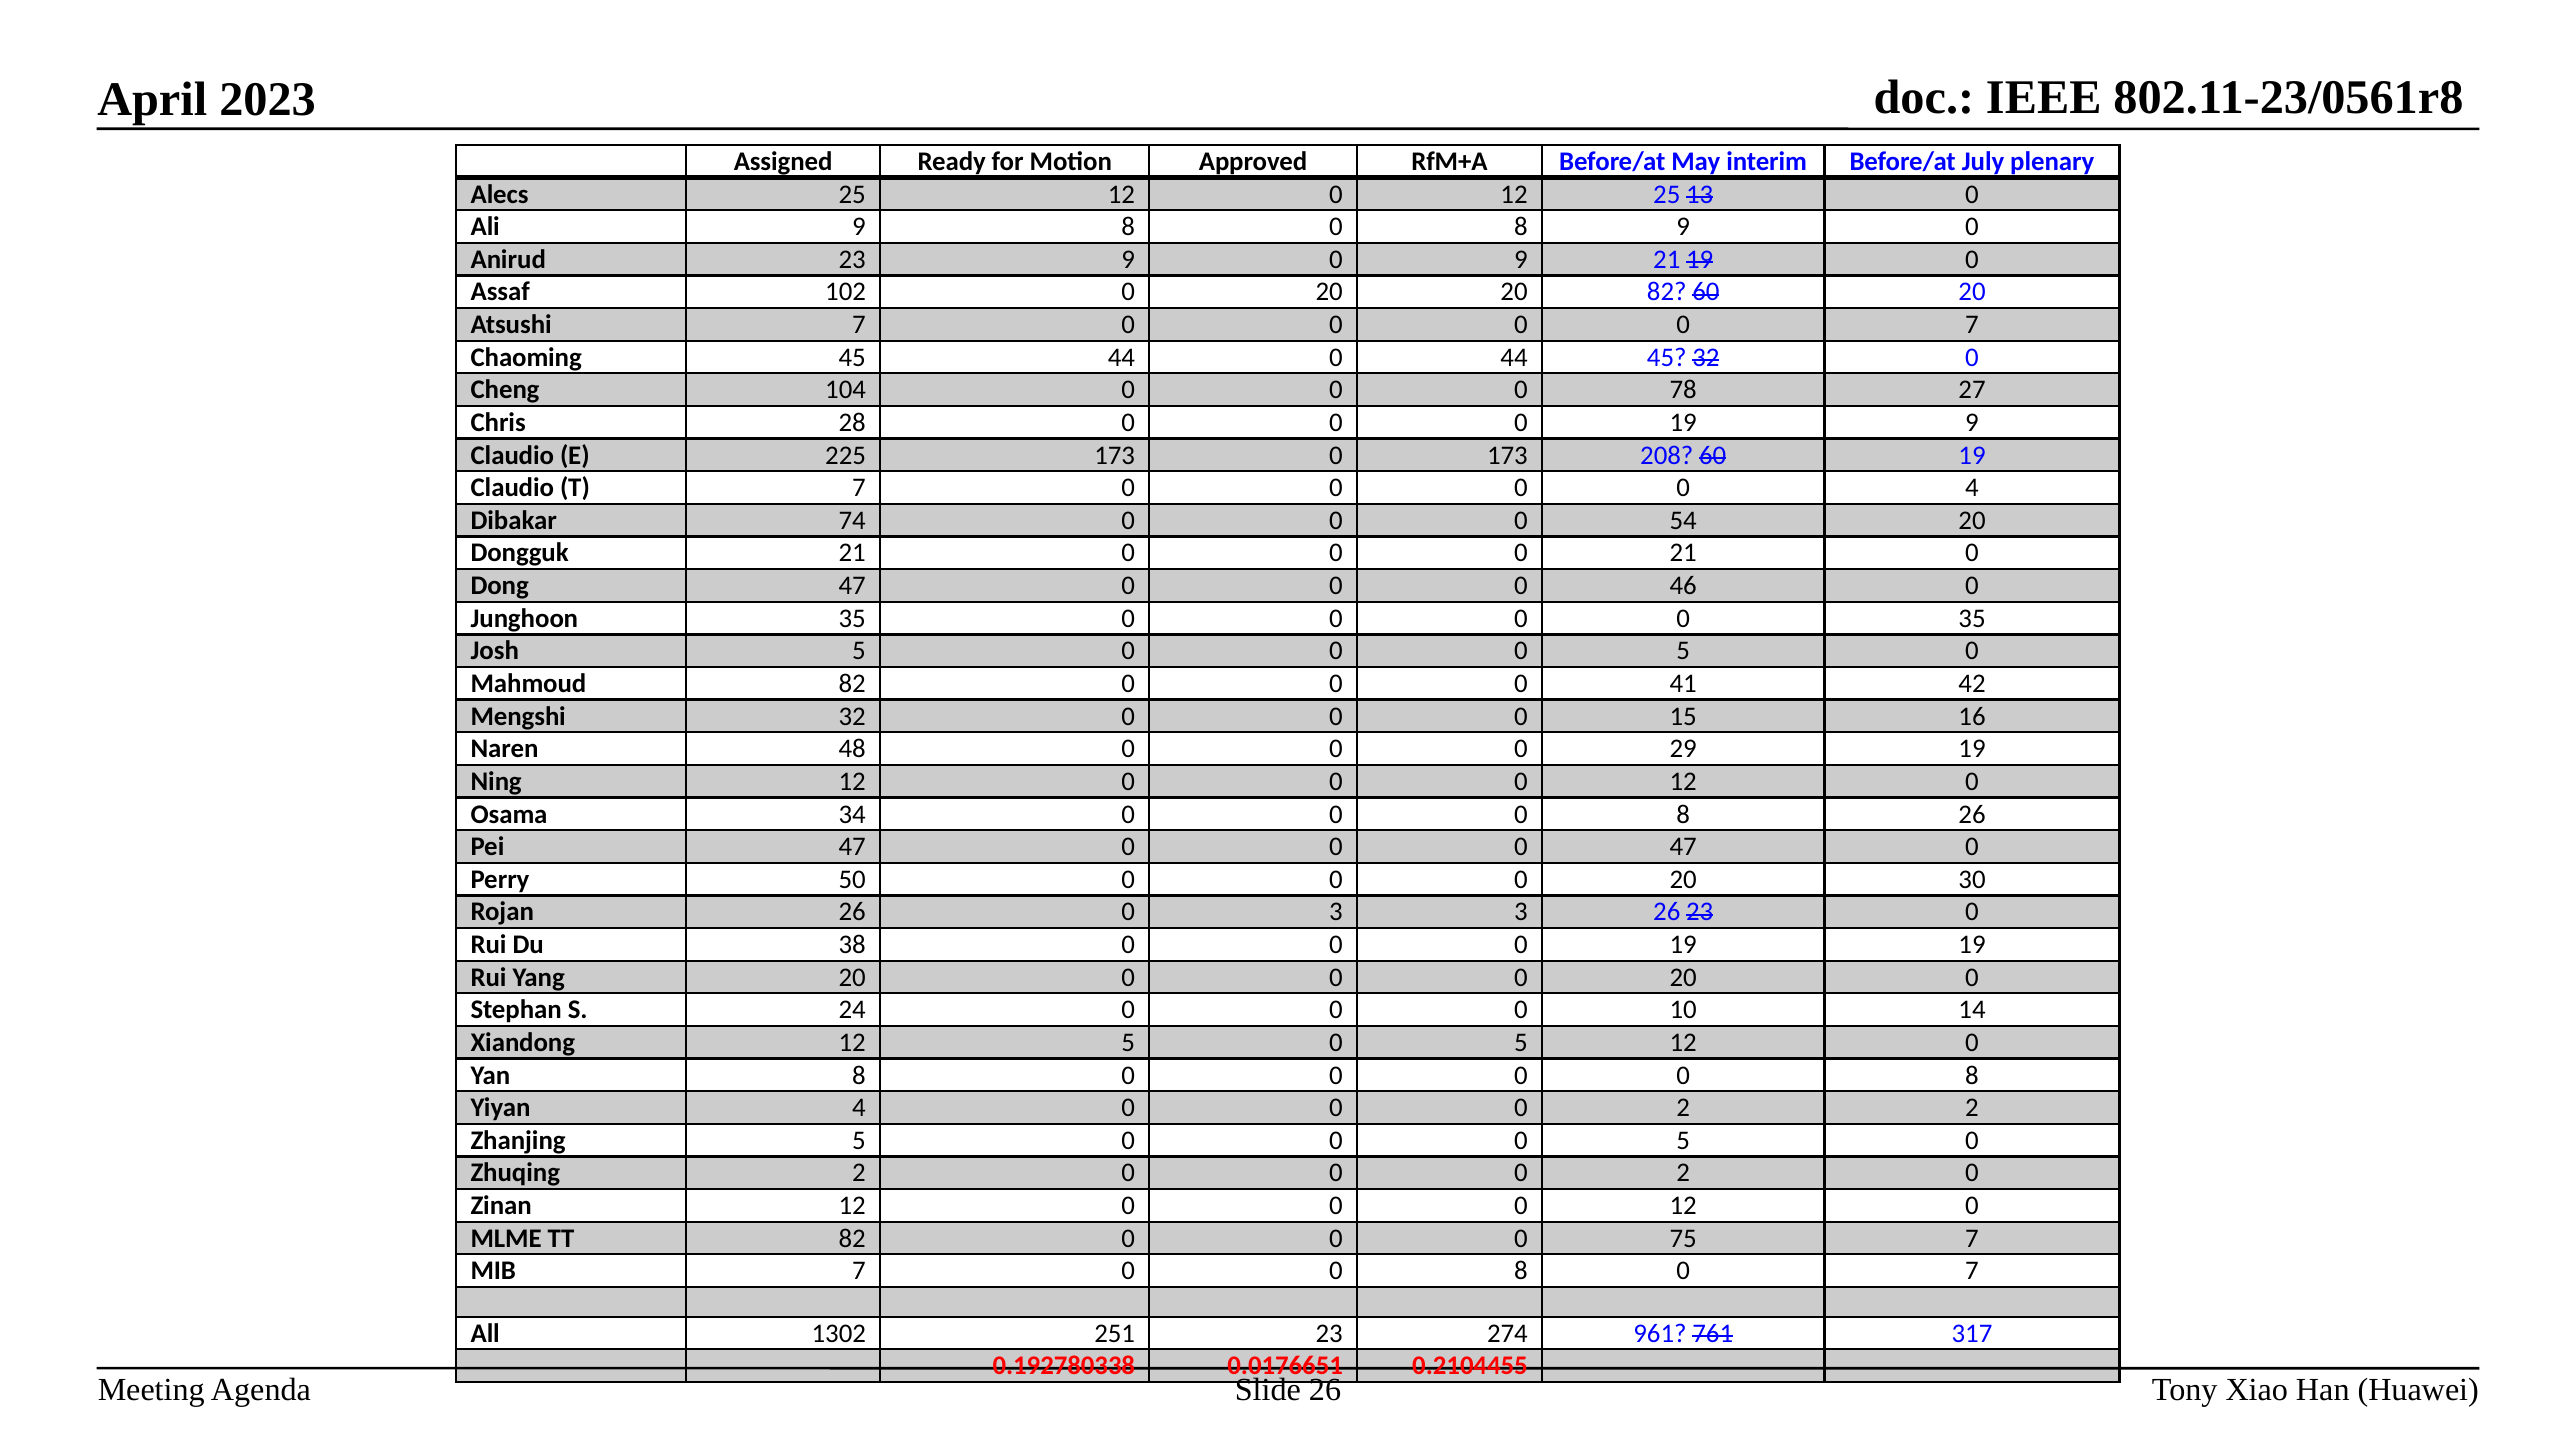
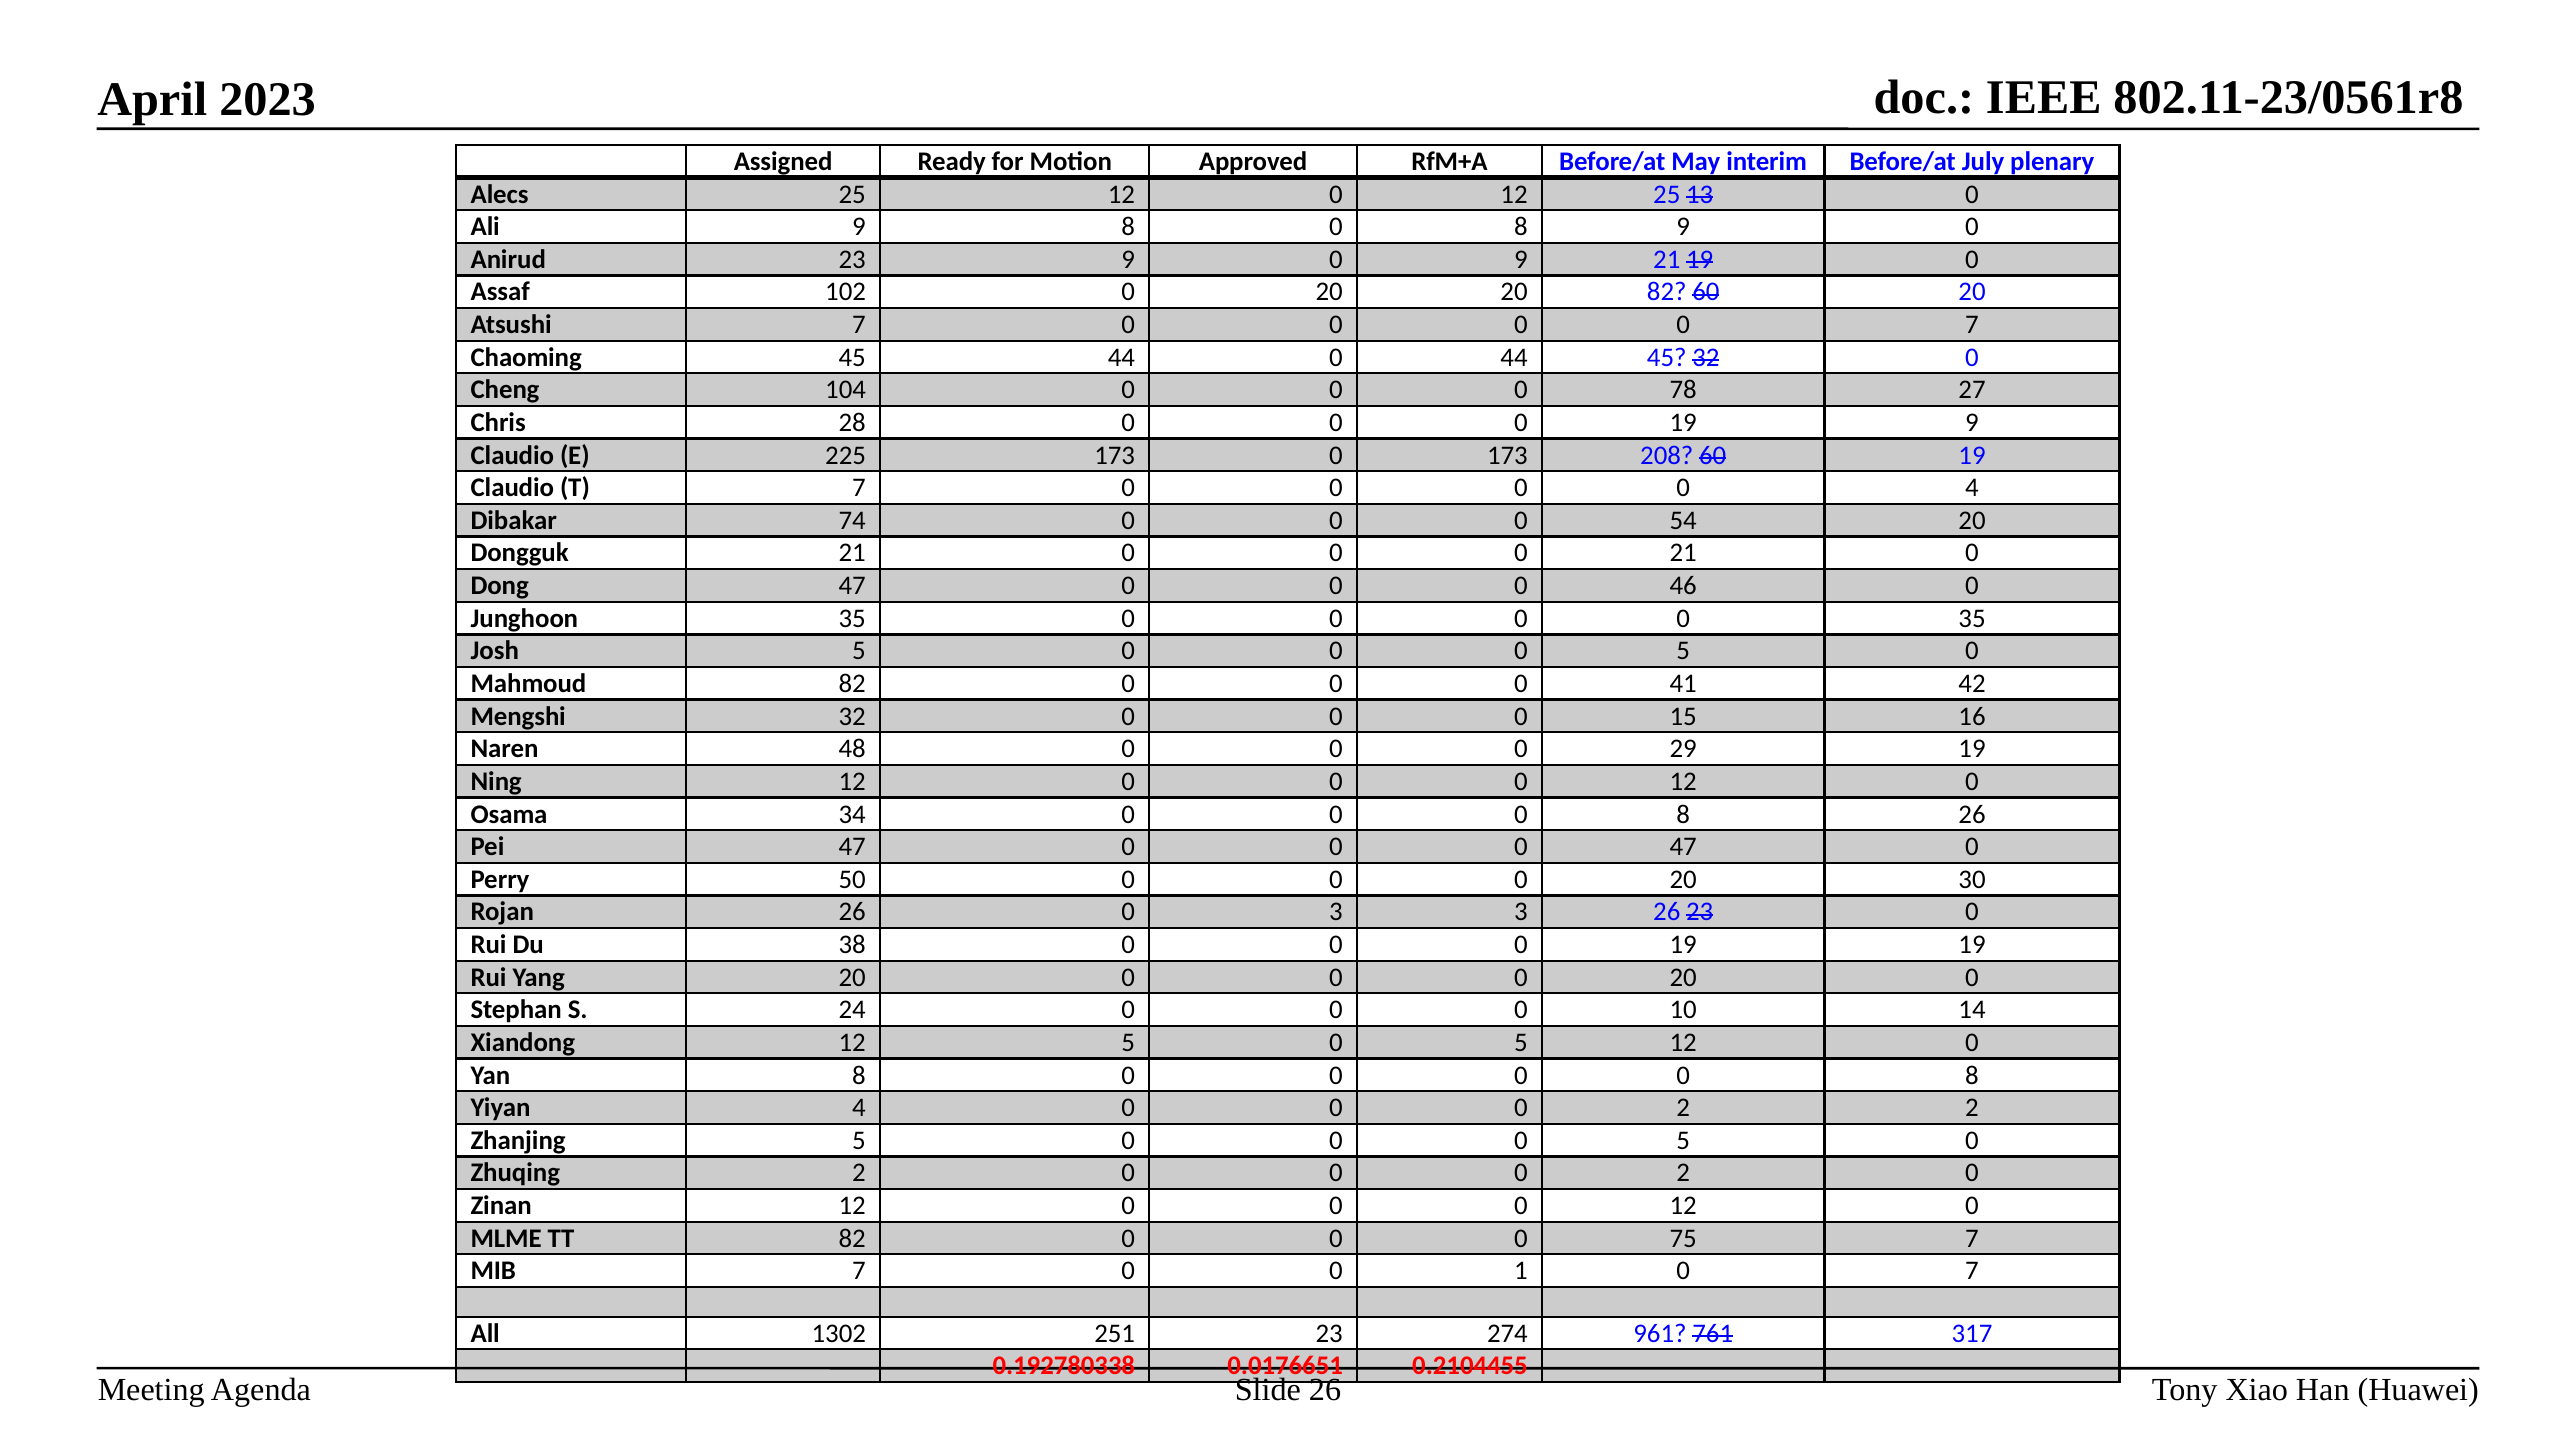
7 0 0 8: 8 -> 1 (1521, 1271)
